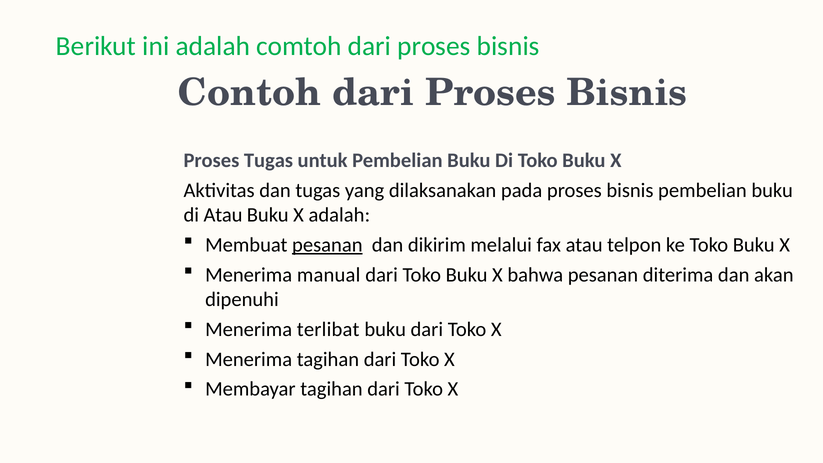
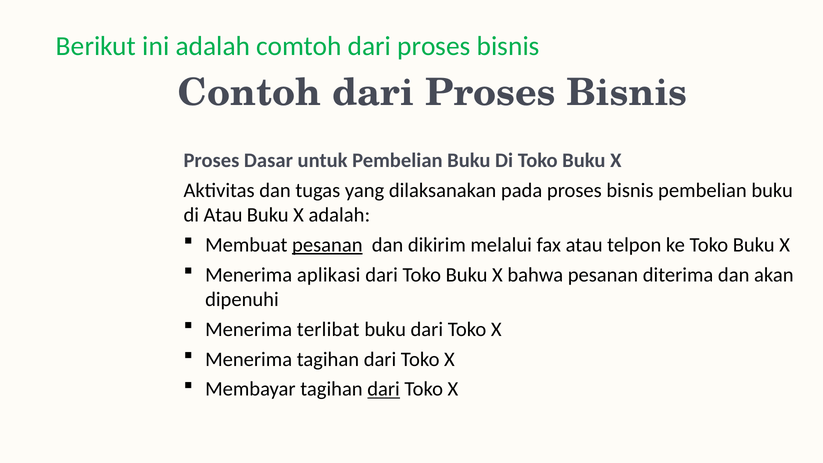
Proses Tugas: Tugas -> Dasar (268, 161)
manual: manual -> aplikasi (329, 275)
dari underline: none -> present (384, 389)
